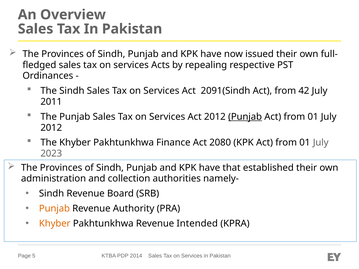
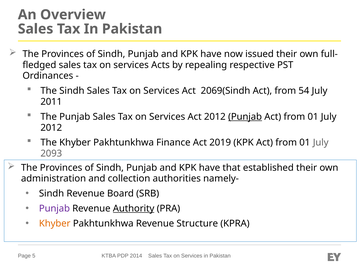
2091(Sindh: 2091(Sindh -> 2069(Sindh (225, 91)
42: 42 -> 54 (304, 91)
2080: 2080 -> 2019 (220, 143)
2023: 2023 -> 2093 (51, 154)
Punjab colour: orange -> purple (54, 209)
Authority underline: none -> present (134, 209)
Intended: Intended -> Structure (197, 224)
